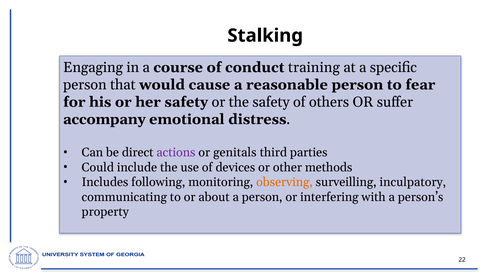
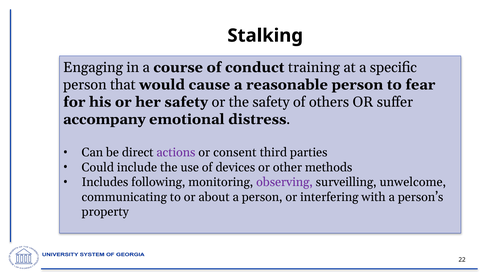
genitals: genitals -> consent (235, 152)
observing colour: orange -> purple (284, 182)
inculpatory: inculpatory -> unwelcome (413, 182)
